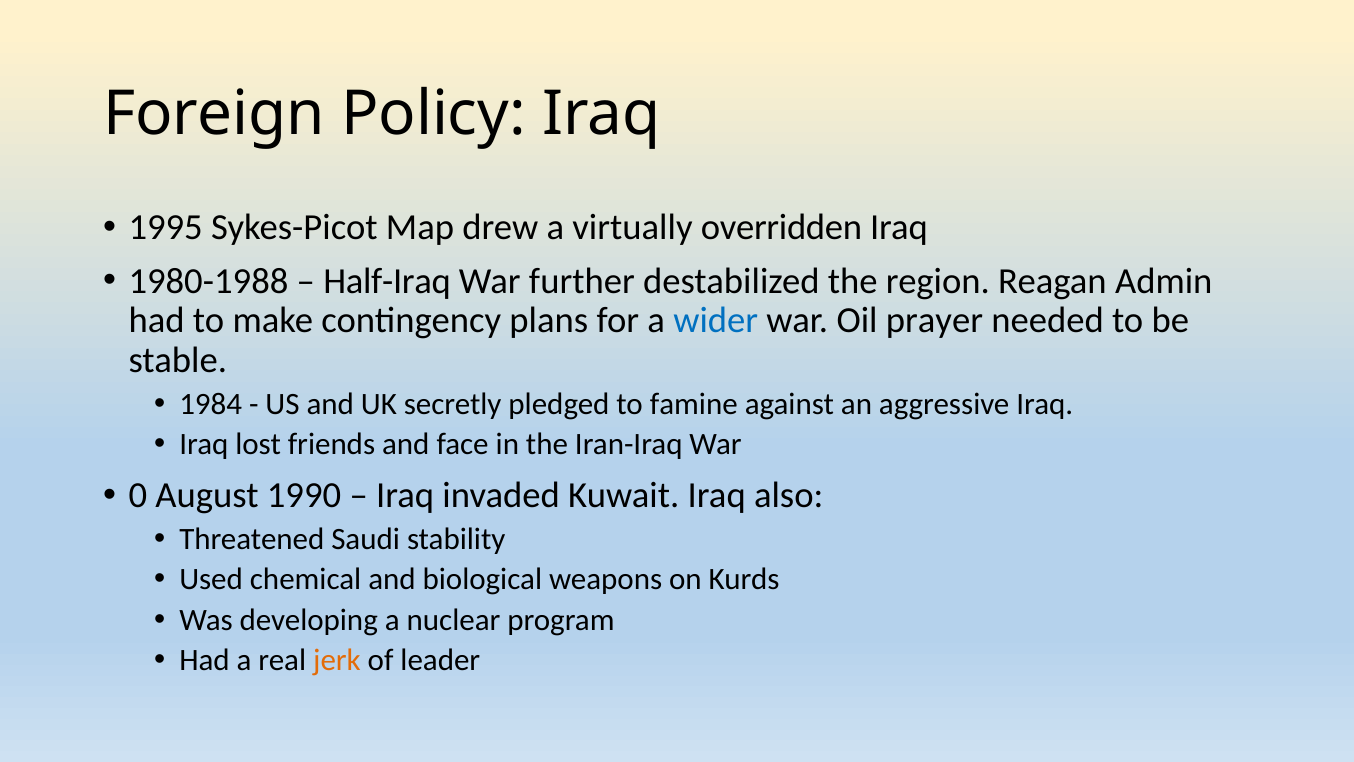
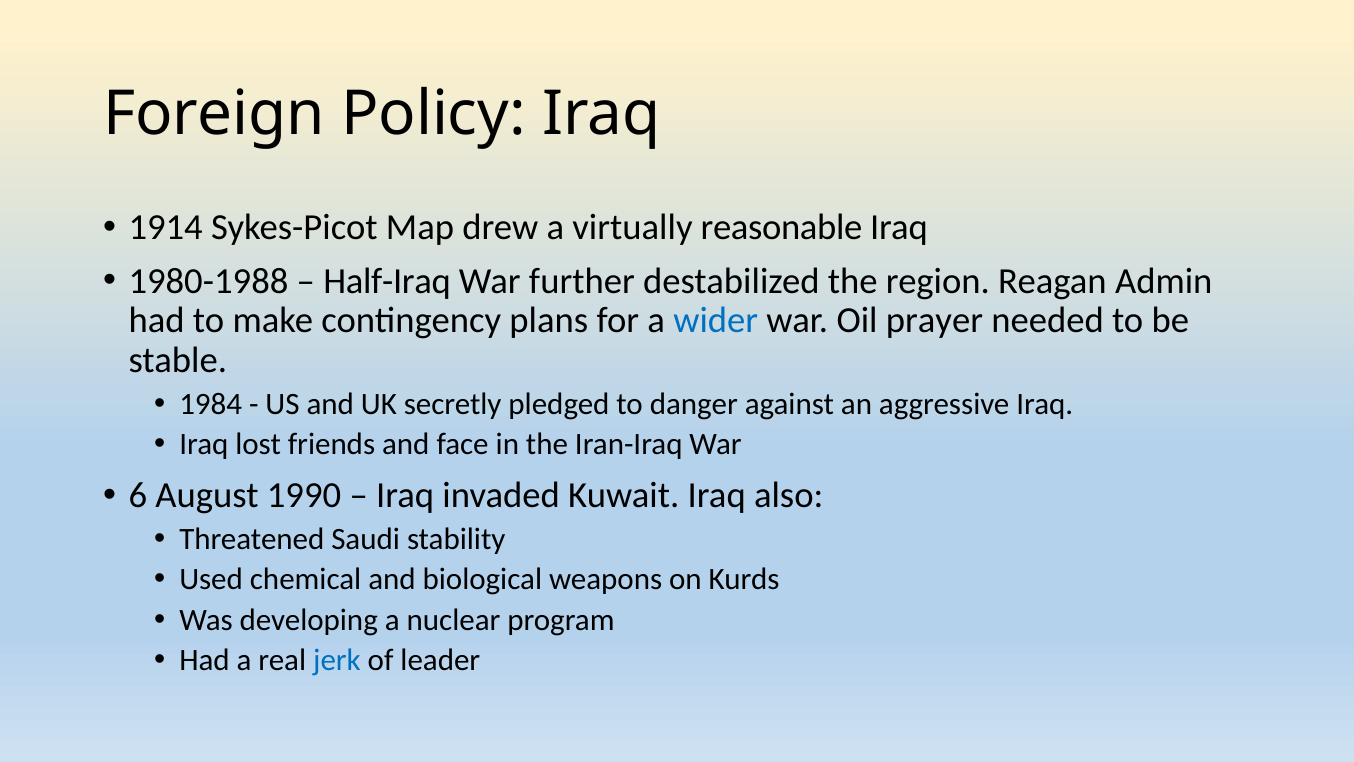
1995: 1995 -> 1914 (166, 227)
overridden: overridden -> reasonable (782, 227)
famine: famine -> danger (694, 404)
0: 0 -> 6 (138, 495)
jerk colour: orange -> blue (337, 660)
